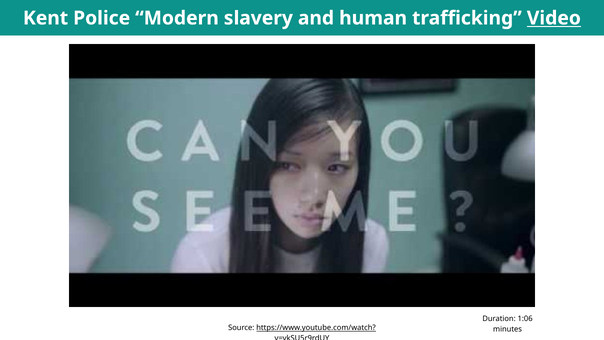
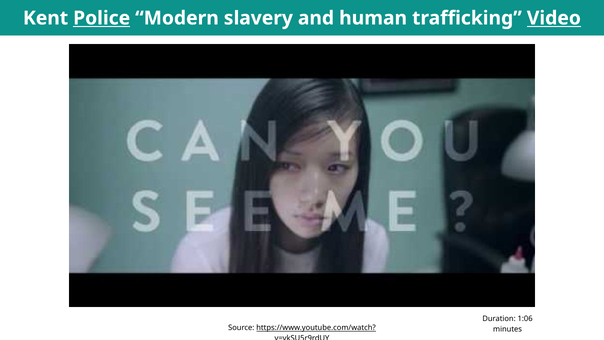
Police underline: none -> present (102, 18)
